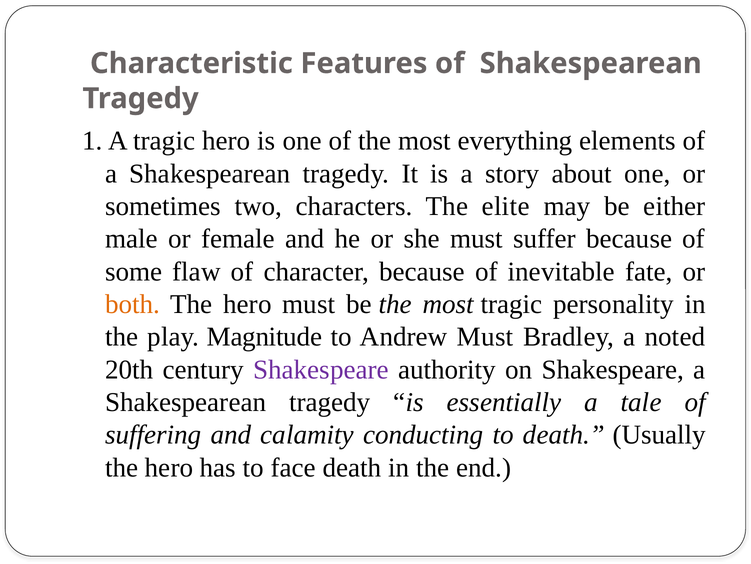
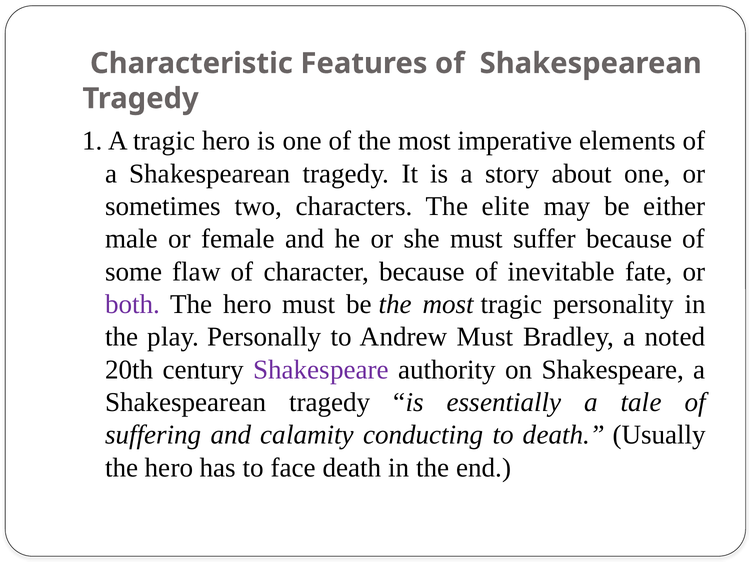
everything: everything -> imperative (515, 141)
both colour: orange -> purple (132, 304)
Magnitude: Magnitude -> Personally (264, 337)
